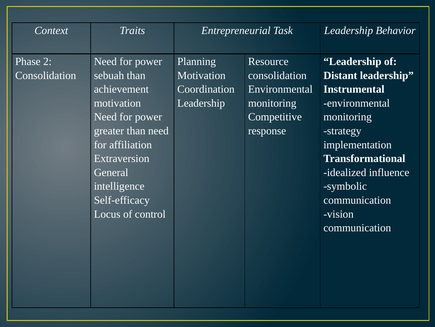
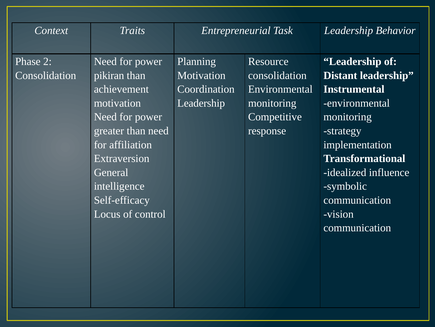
sebuah: sebuah -> pikiran (109, 75)
